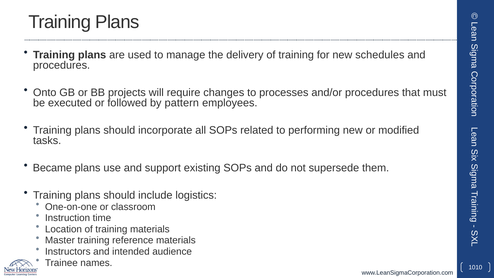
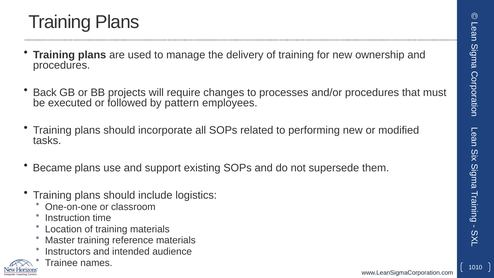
schedules: schedules -> ownership (380, 55)
Onto: Onto -> Back (45, 93)
